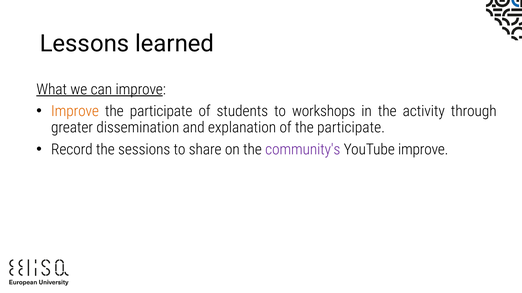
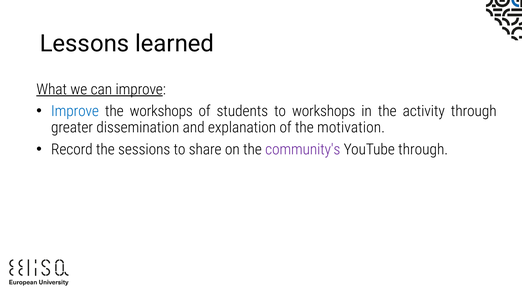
Improve colour: orange -> blue (75, 111)
participate: participate -> workshops (161, 111)
of the participate: participate -> motivation (351, 128)
YouTube improve: improve -> through (423, 150)
